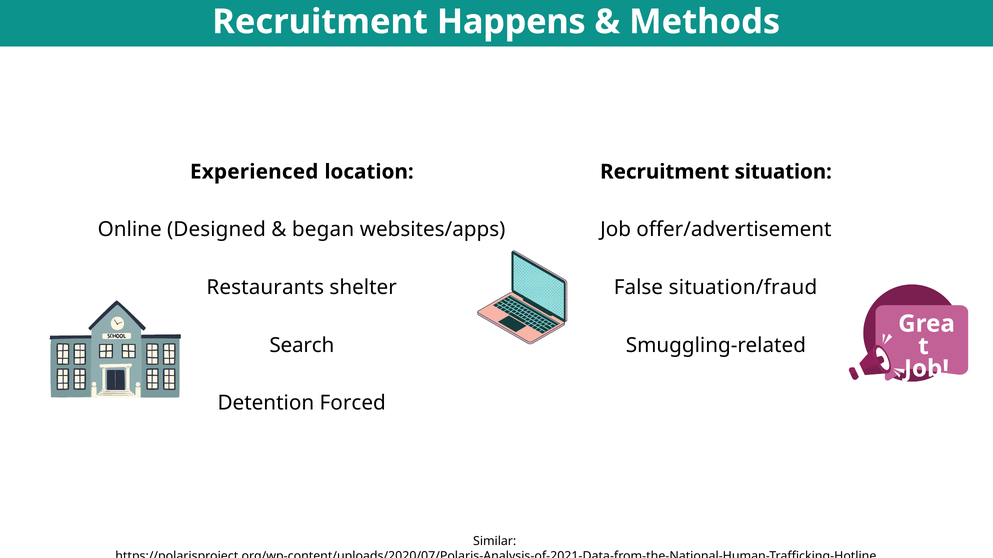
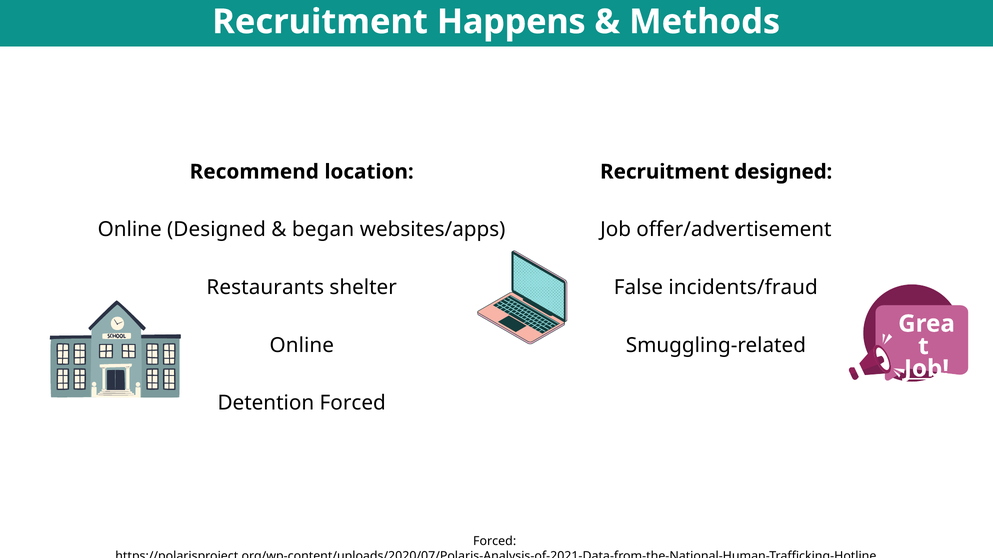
Experienced: Experienced -> Recommend (254, 172)
Recruitment situation: situation -> designed (783, 172)
situation/fraud: situation/fraud -> incidents/fraud (743, 288)
Search: Search -> Online (302, 346)
Job underline: none -> present (927, 369)
Similar: Similar -> Forced (495, 542)
